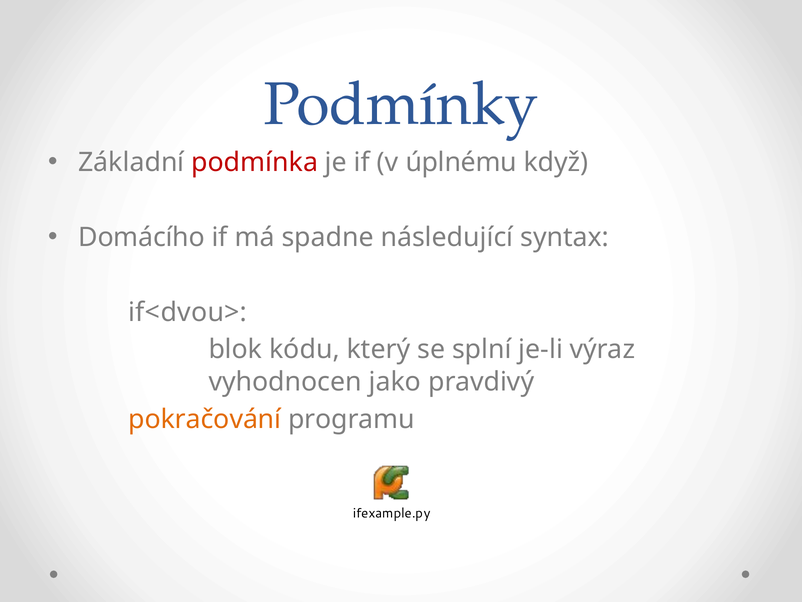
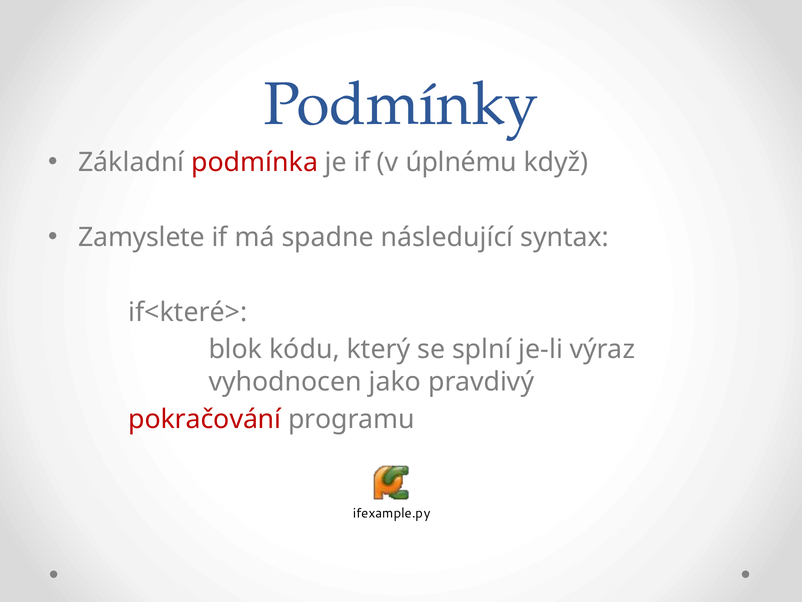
Domácího: Domácího -> Zamyslete (142, 237)
if<dvou>: if<dvou> -> if<které> (188, 312)
pokračování colour: orange -> red (205, 419)
